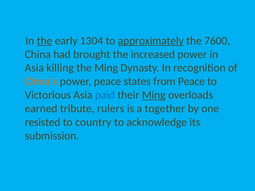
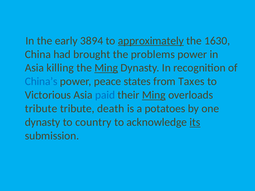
the underline: present -> none (45, 41)
1304: 1304 -> 3894 (92, 41)
7600: 7600 -> 1630 (217, 41)
increased: increased -> problems (153, 54)
Ming underline: none -> present (106, 68)
China’s colour: orange -> blue (41, 82)
from Peace: Peace -> Taxes (191, 82)
earned: earned -> tribute (41, 109)
rulers: rulers -> death (111, 109)
together: together -> potatoes (165, 109)
resisted: resisted -> dynasty (43, 122)
its underline: none -> present (195, 122)
